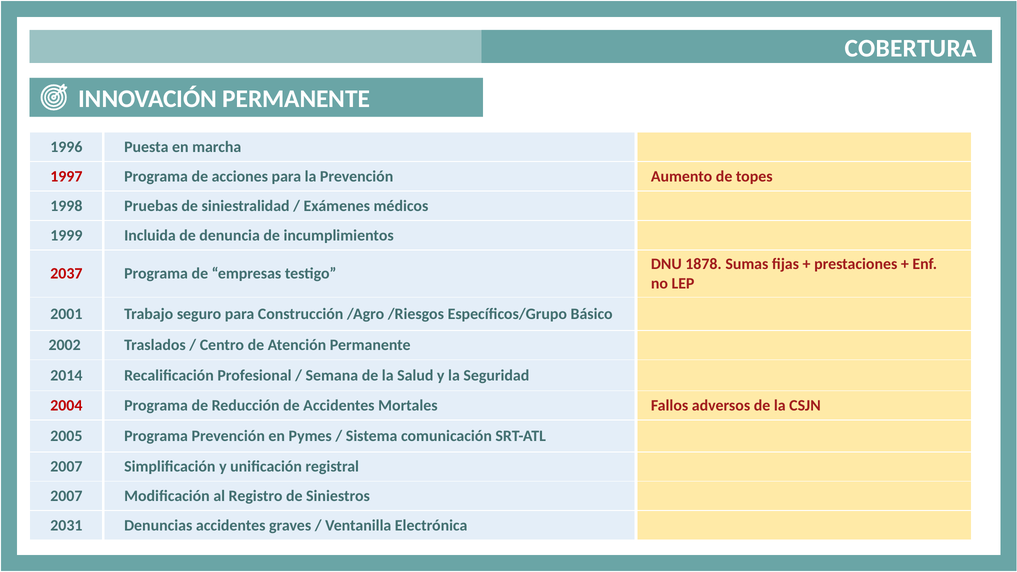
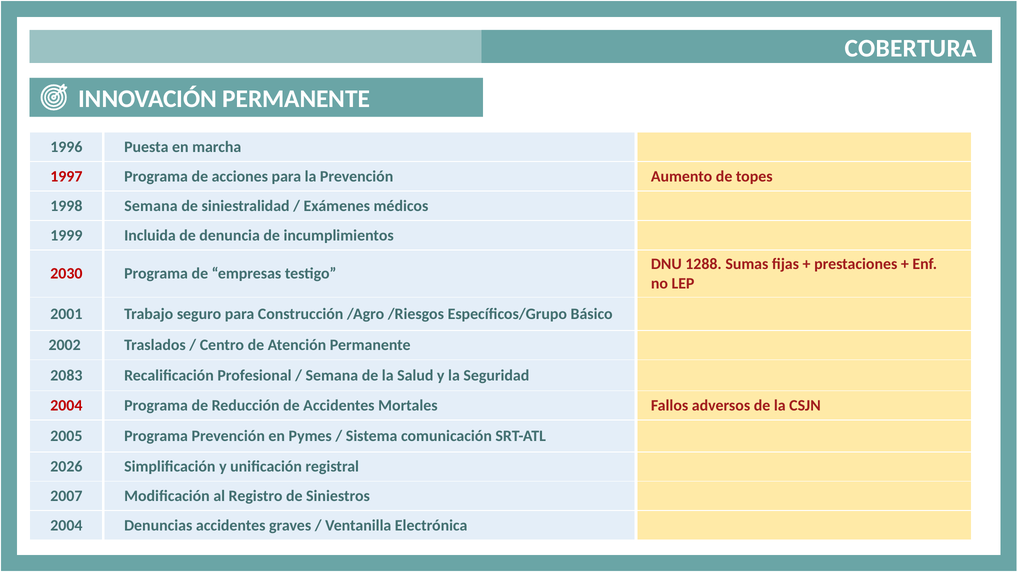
1998 Pruebas: Pruebas -> Semana (151, 206)
1878: 1878 -> 1288 (704, 264)
2037: 2037 -> 2030 (66, 274)
2014: 2014 -> 2083 (66, 375)
2007: 2007 -> 2026 (66, 467)
2031: 2031 -> 2004 (66, 526)
